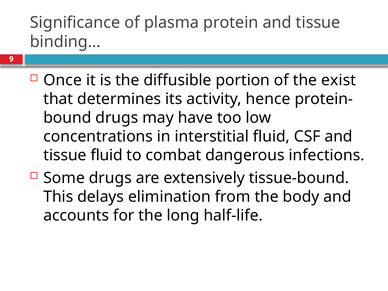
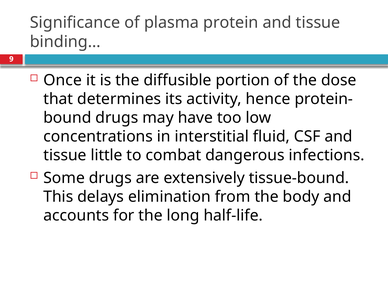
exist: exist -> dose (339, 80)
tissue fluid: fluid -> little (107, 155)
